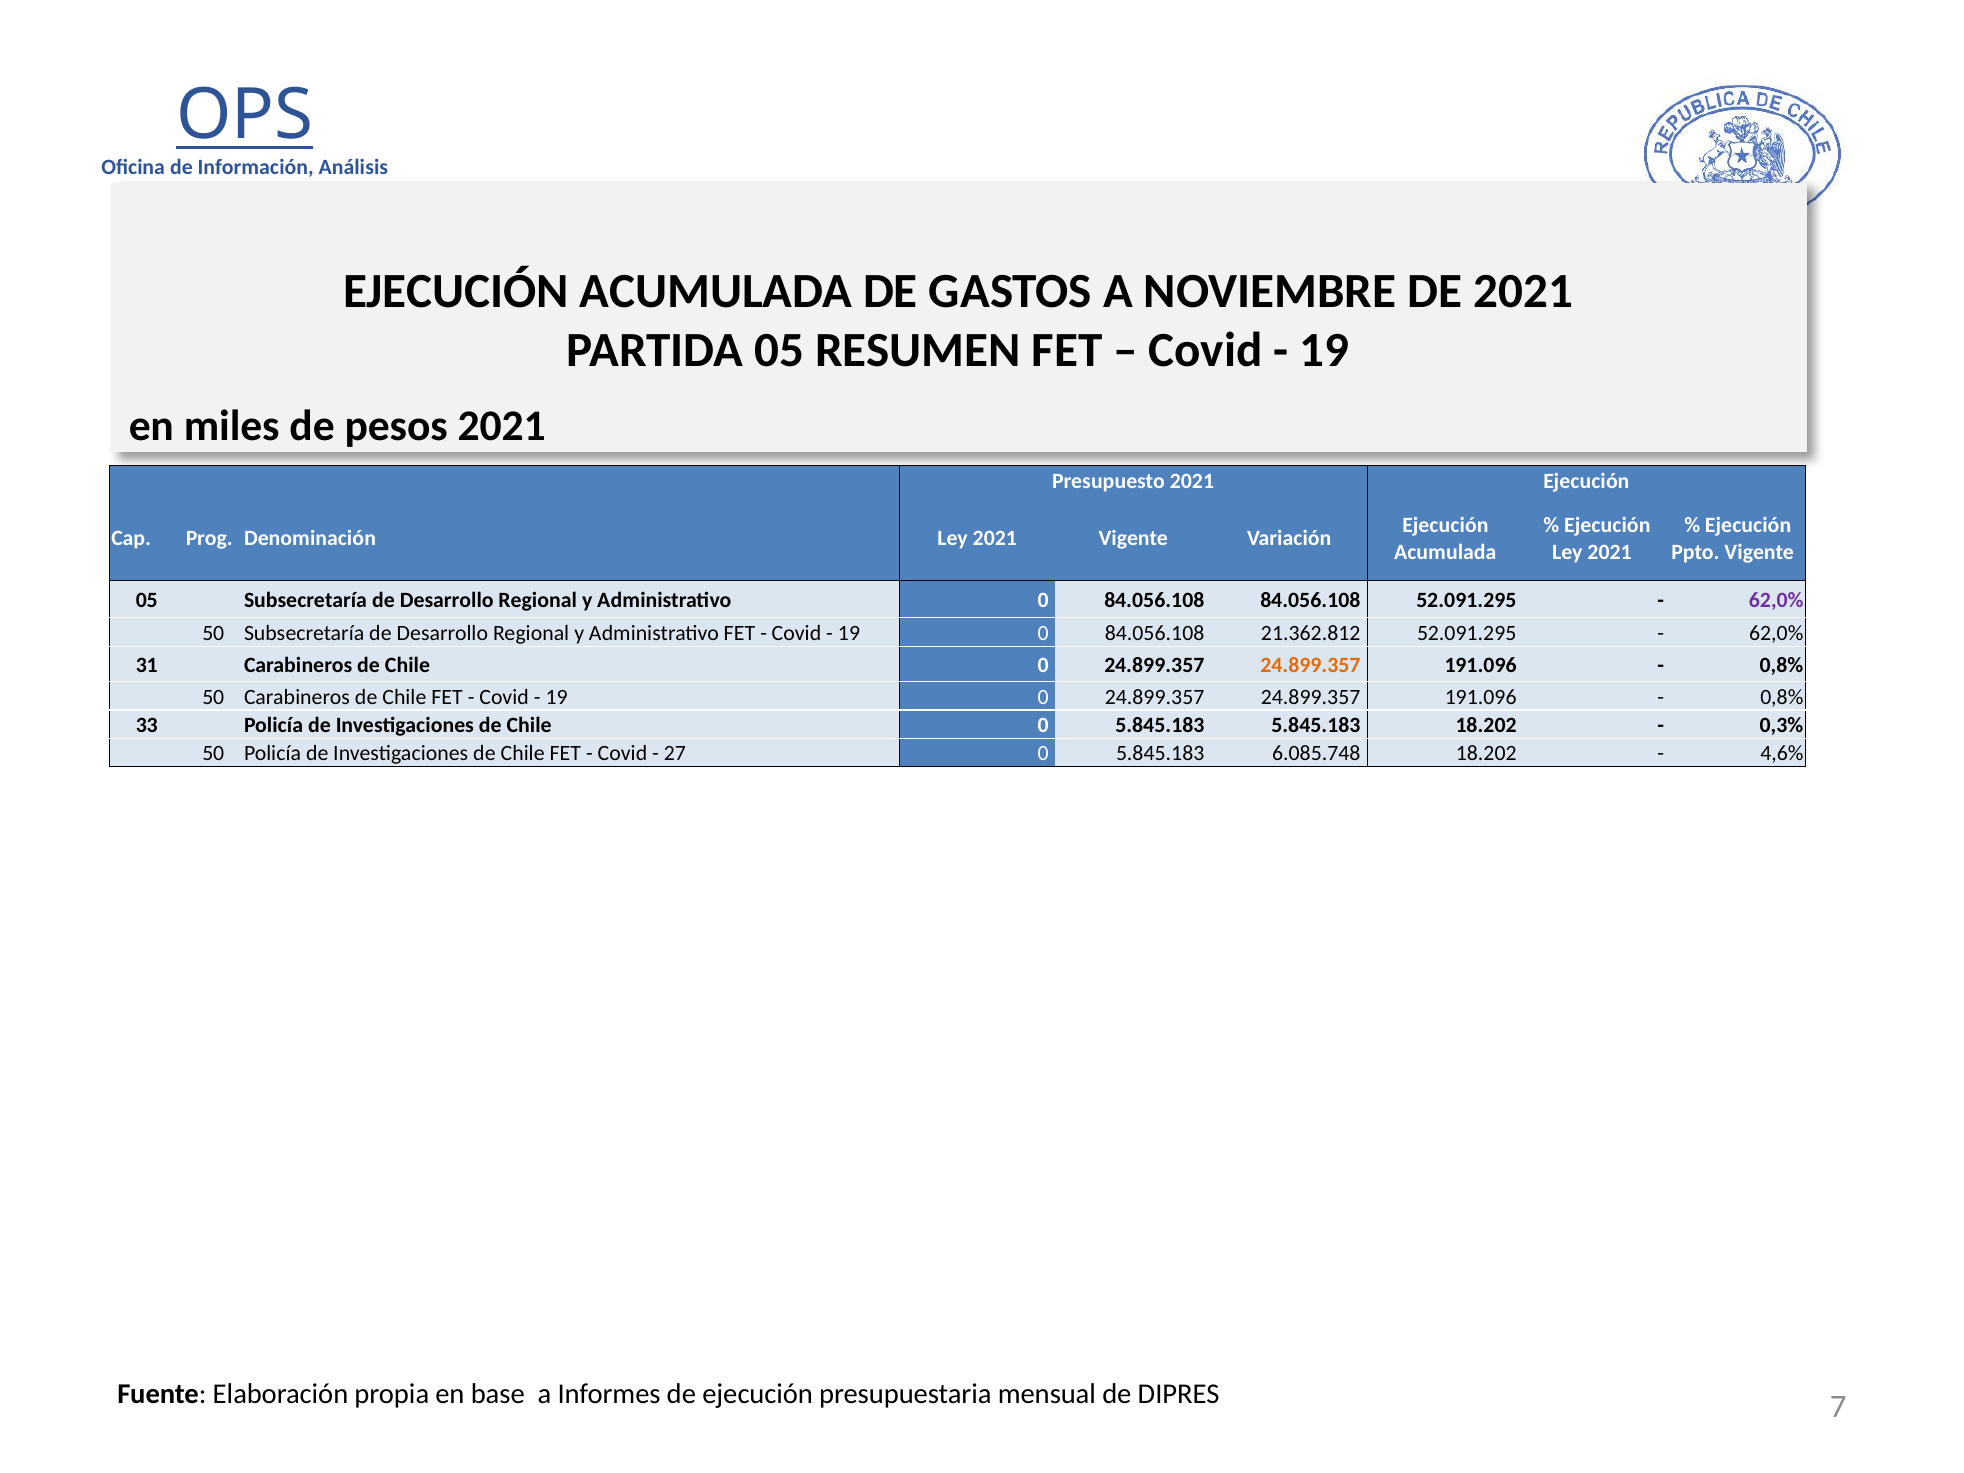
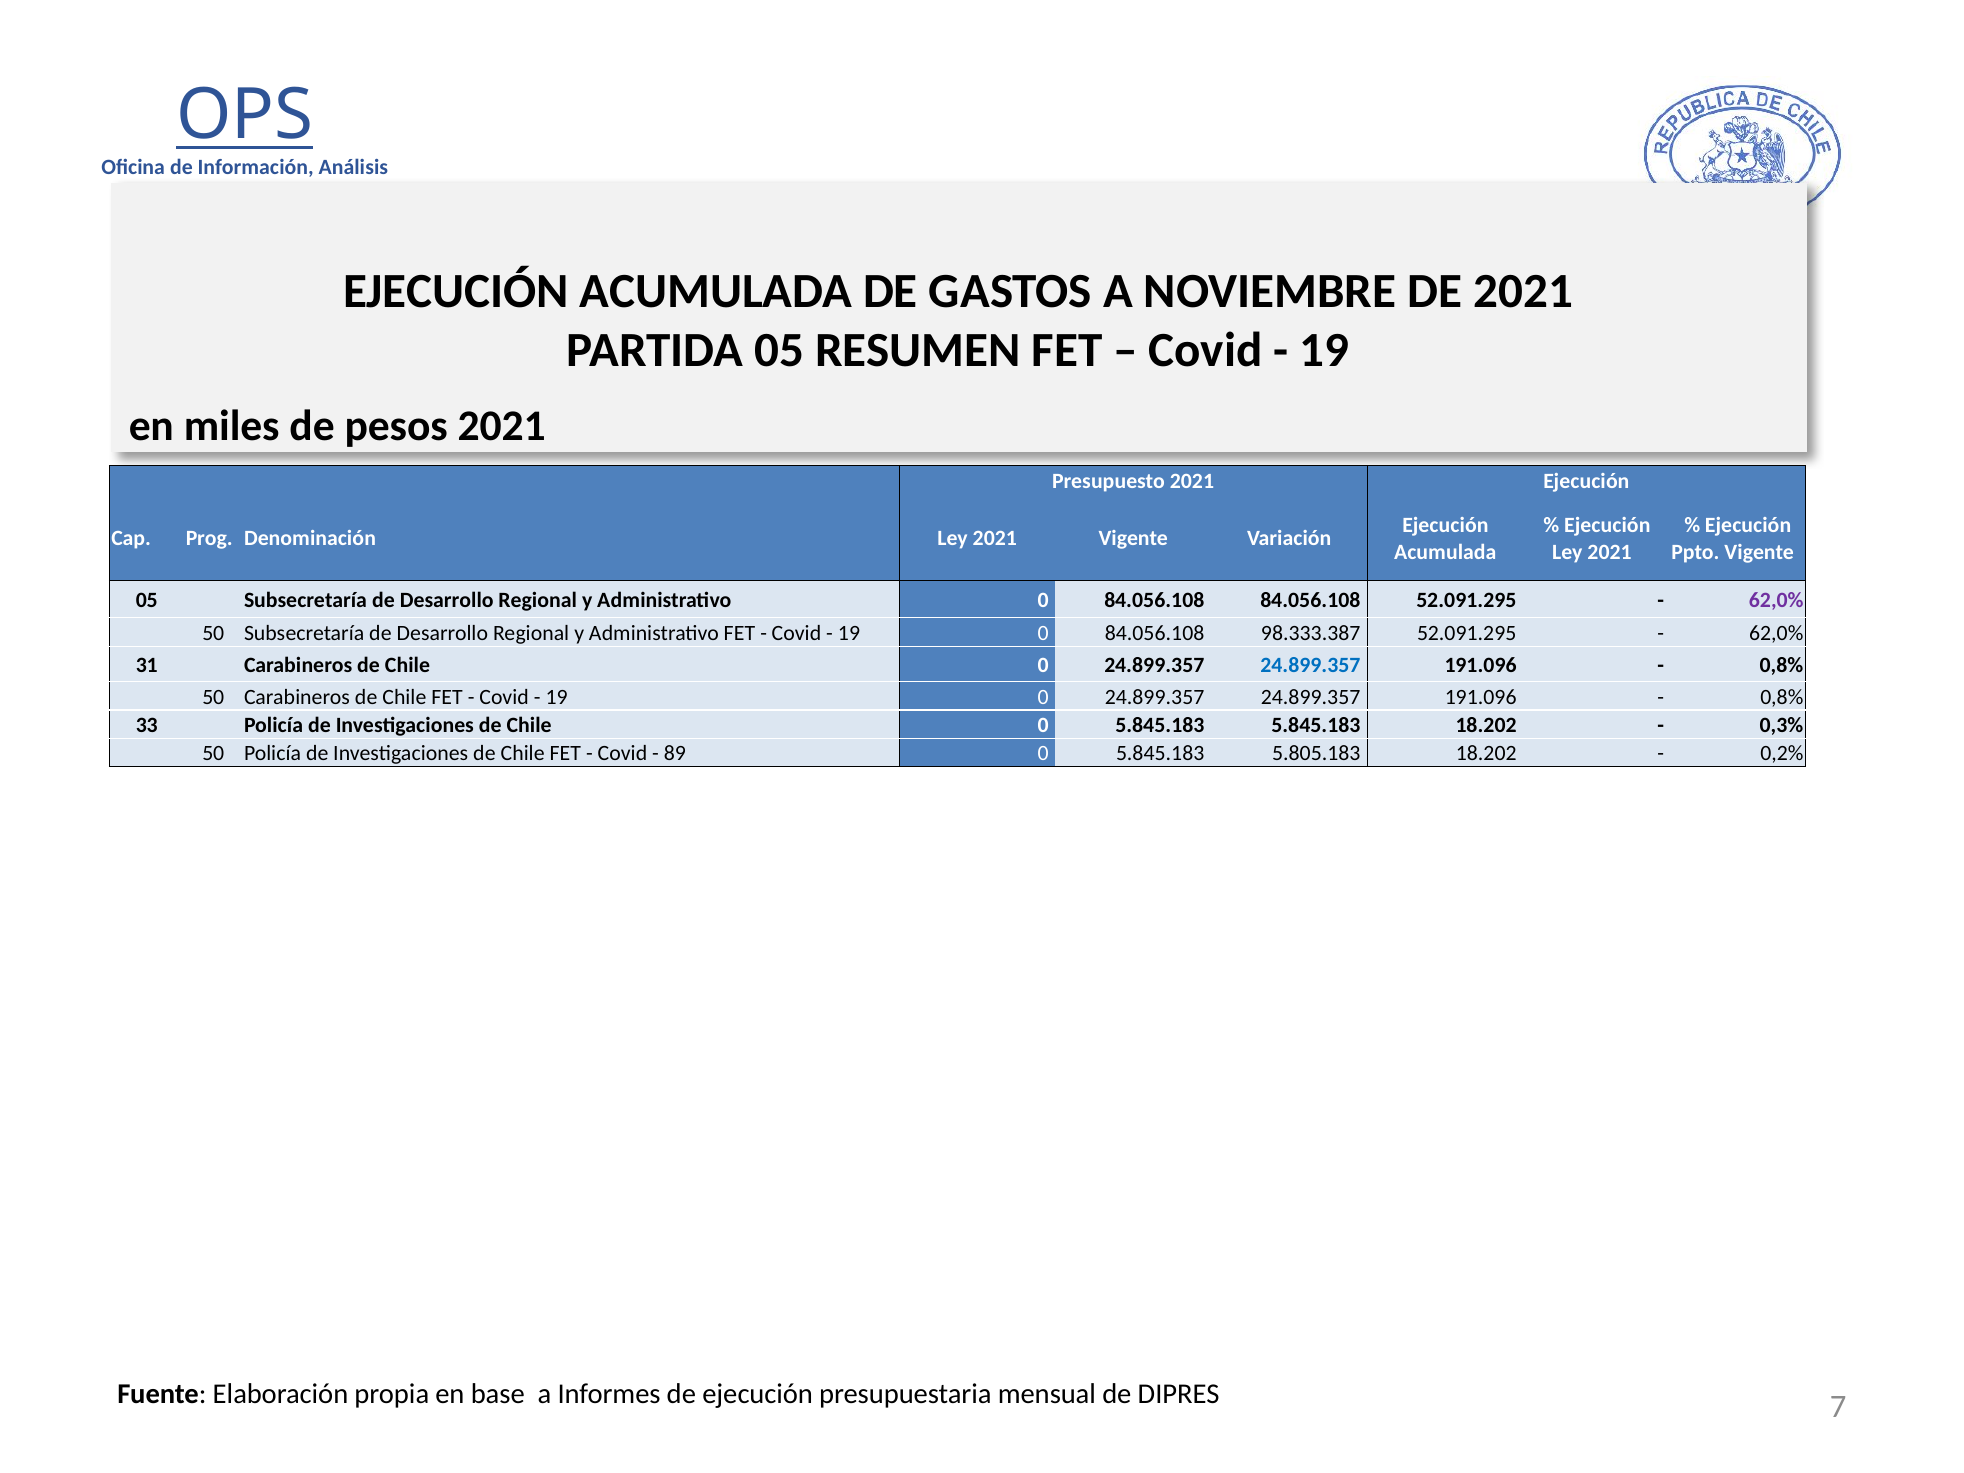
21.362.812: 21.362.812 -> 98.333.387 (1311, 633)
24.899.357 colour: orange -> blue (1310, 665)
27: 27 -> 89 (675, 754)
6.085.748: 6.085.748 -> 5.805.183 (1316, 754)
4,6%: 4,6% -> 0,2% (1782, 754)
